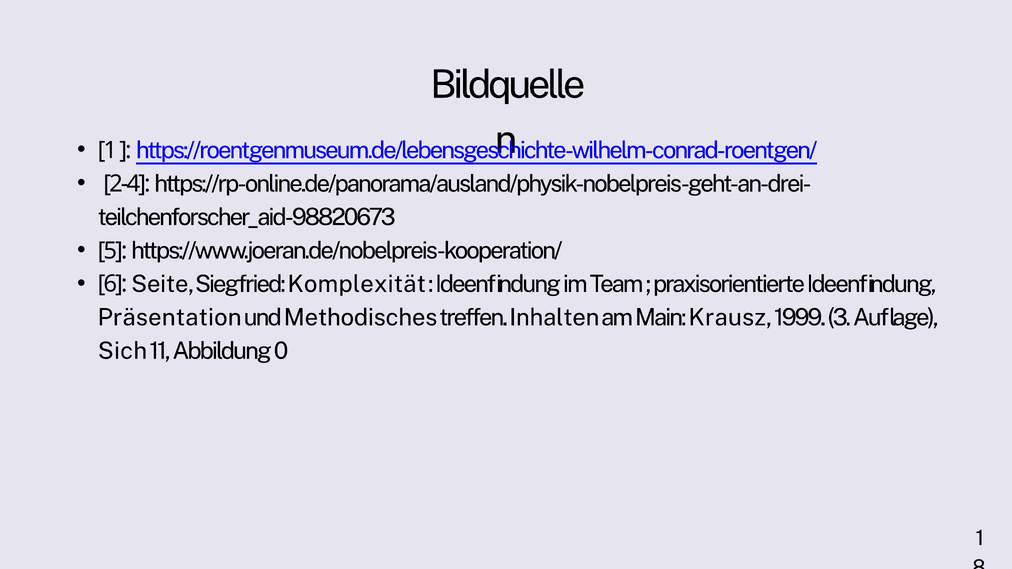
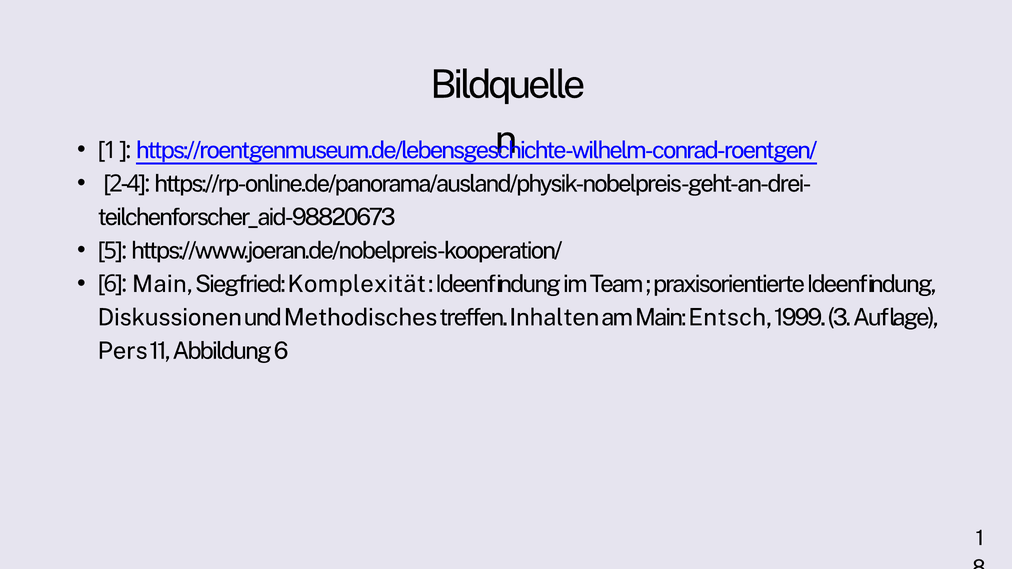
6 Seite: Seite -> Main (162, 284)
Präsentation: Präsentation -> Diskussionen (170, 318)
Krausz: Krausz -> Entsch (730, 318)
Sich: Sich -> Pers (123, 351)
Abbildung 0: 0 -> 6 (281, 351)
